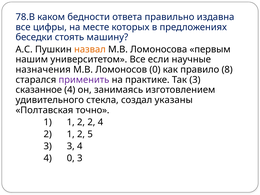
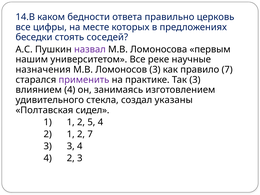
78.В: 78.В -> 14.В (25, 17)
издавна: издавна -> церковь (216, 17)
машину: машину -> соседей (107, 37)
назвал colour: orange -> purple (90, 49)
если: если -> реке (159, 59)
Ломоносов 0: 0 -> 3 (155, 70)
правило 8: 8 -> 7 (227, 70)
сказанное: сказанное -> влиянием (39, 90)
точно: точно -> сидел (93, 110)
2 2: 2 -> 5 (91, 122)
2 5: 5 -> 7 (90, 134)
0: 0 -> 2 (71, 158)
